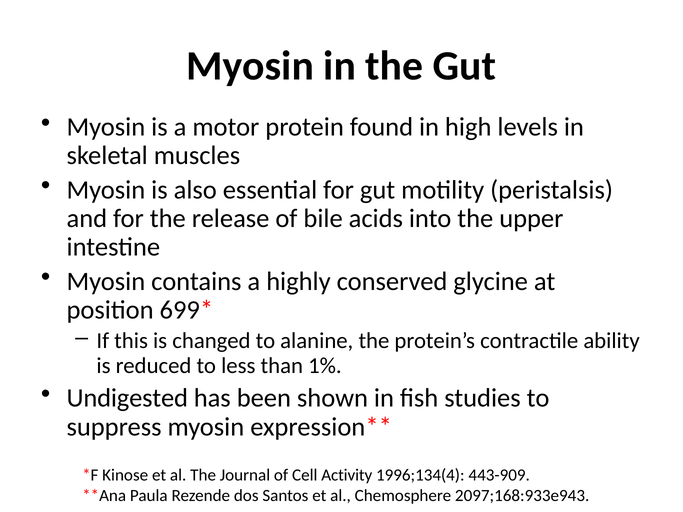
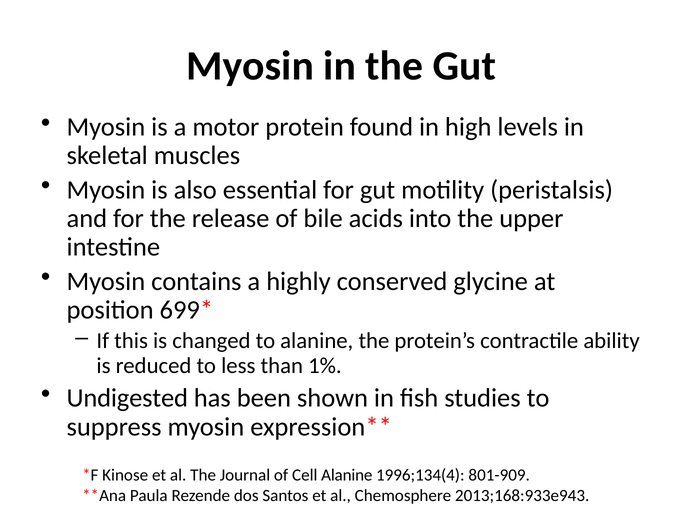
Cell Activity: Activity -> Alanine (347, 475)
443-909: 443-909 -> 801-909 (499, 475)
2097;168:933e943: 2097;168:933e943 -> 2013;168:933e943 (522, 496)
